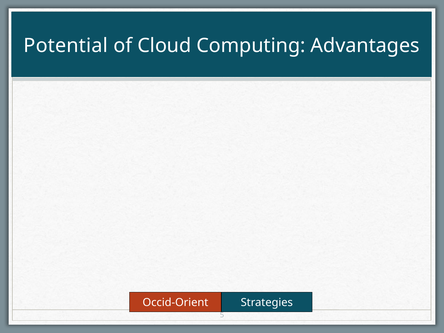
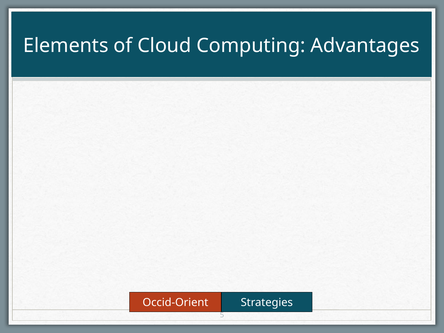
Potential: Potential -> Elements (66, 46)
